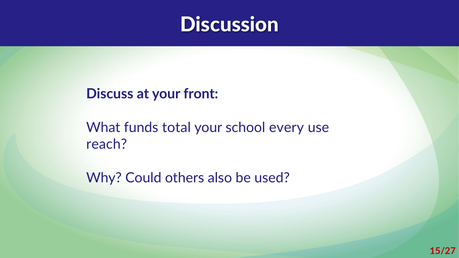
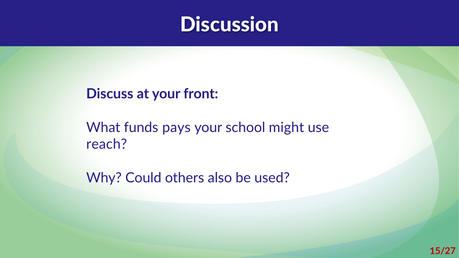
total: total -> pays (176, 128)
every: every -> might (286, 128)
